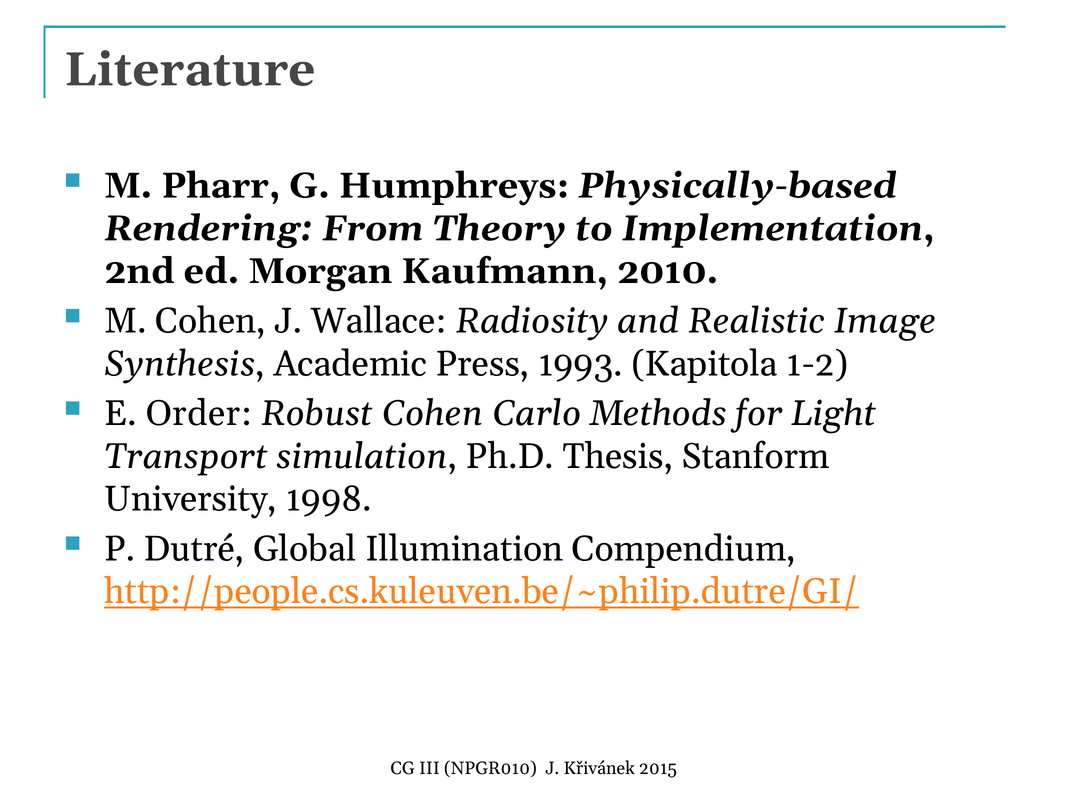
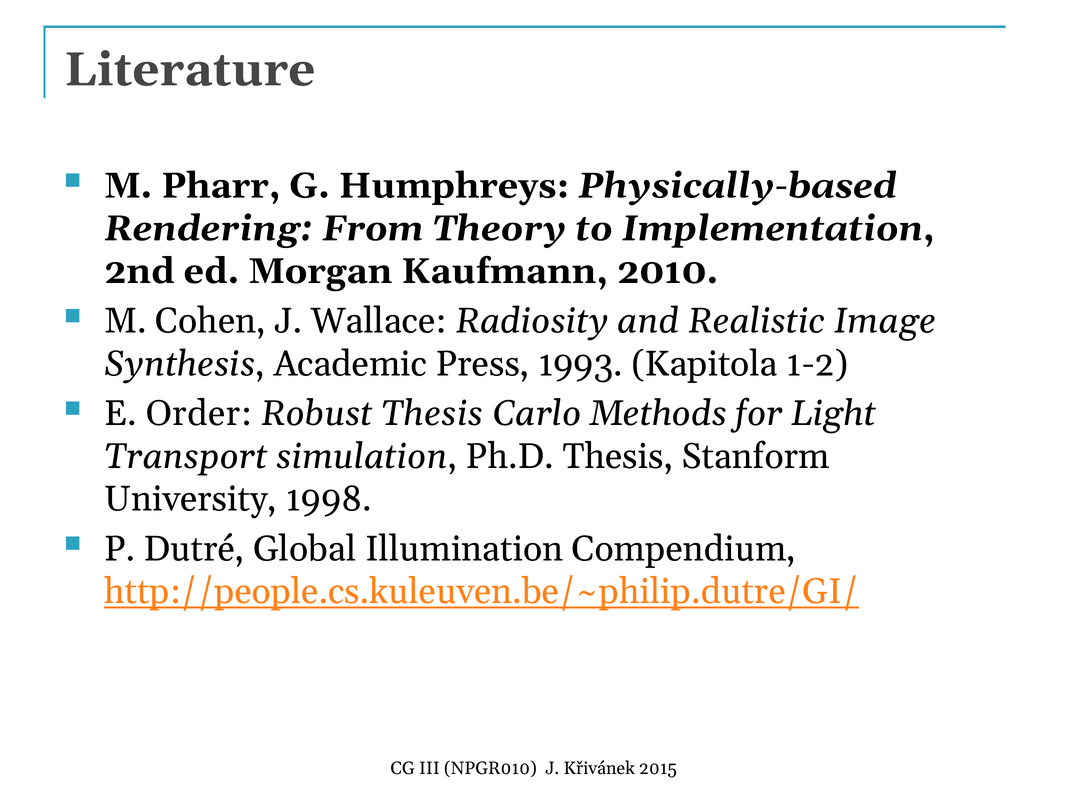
Robust Cohen: Cohen -> Thesis (432, 414)
